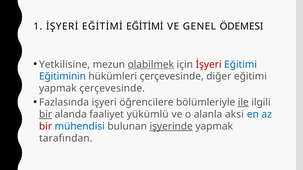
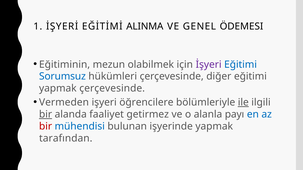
EĞİTİMİ: EĞİTİMİ -> ALINMA (145, 26)
Yetkilisine: Yetkilisine -> Eğitiminin (65, 65)
olabilmek underline: present -> none (151, 65)
İşyeri colour: red -> purple (209, 65)
Eğitiminin: Eğitiminin -> Sorumsuz (62, 77)
Fazlasında: Fazlasında -> Vermeden (64, 103)
yükümlü: yükümlü -> getirmez (148, 115)
aksi: aksi -> payı (235, 115)
işyerinde underline: present -> none (171, 127)
